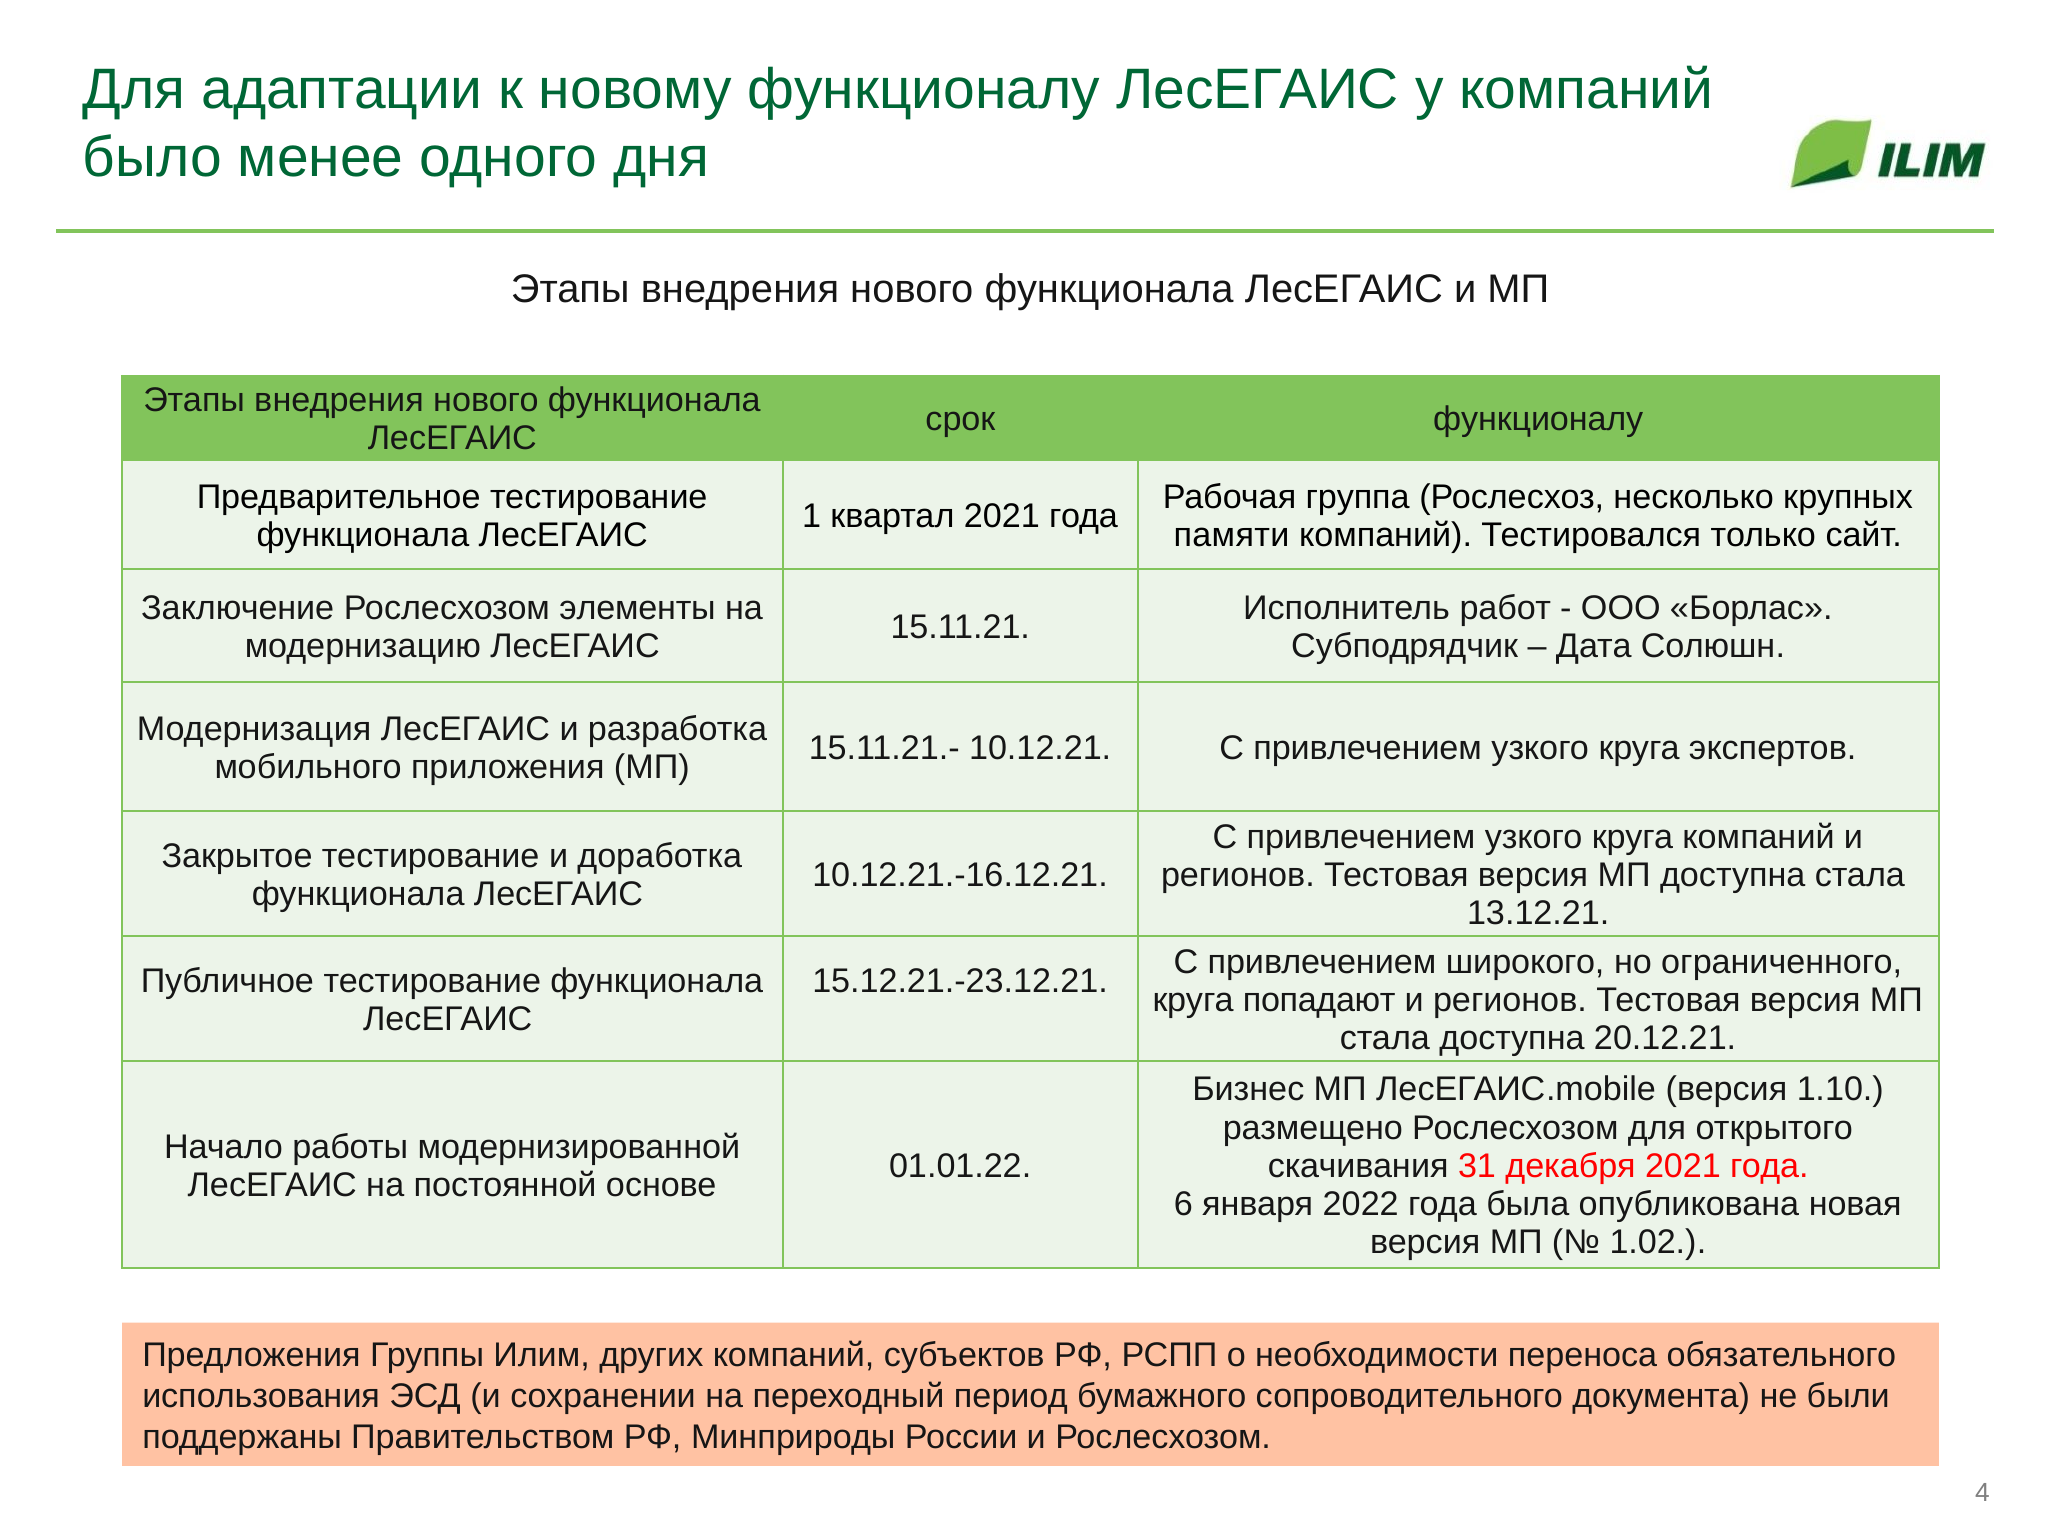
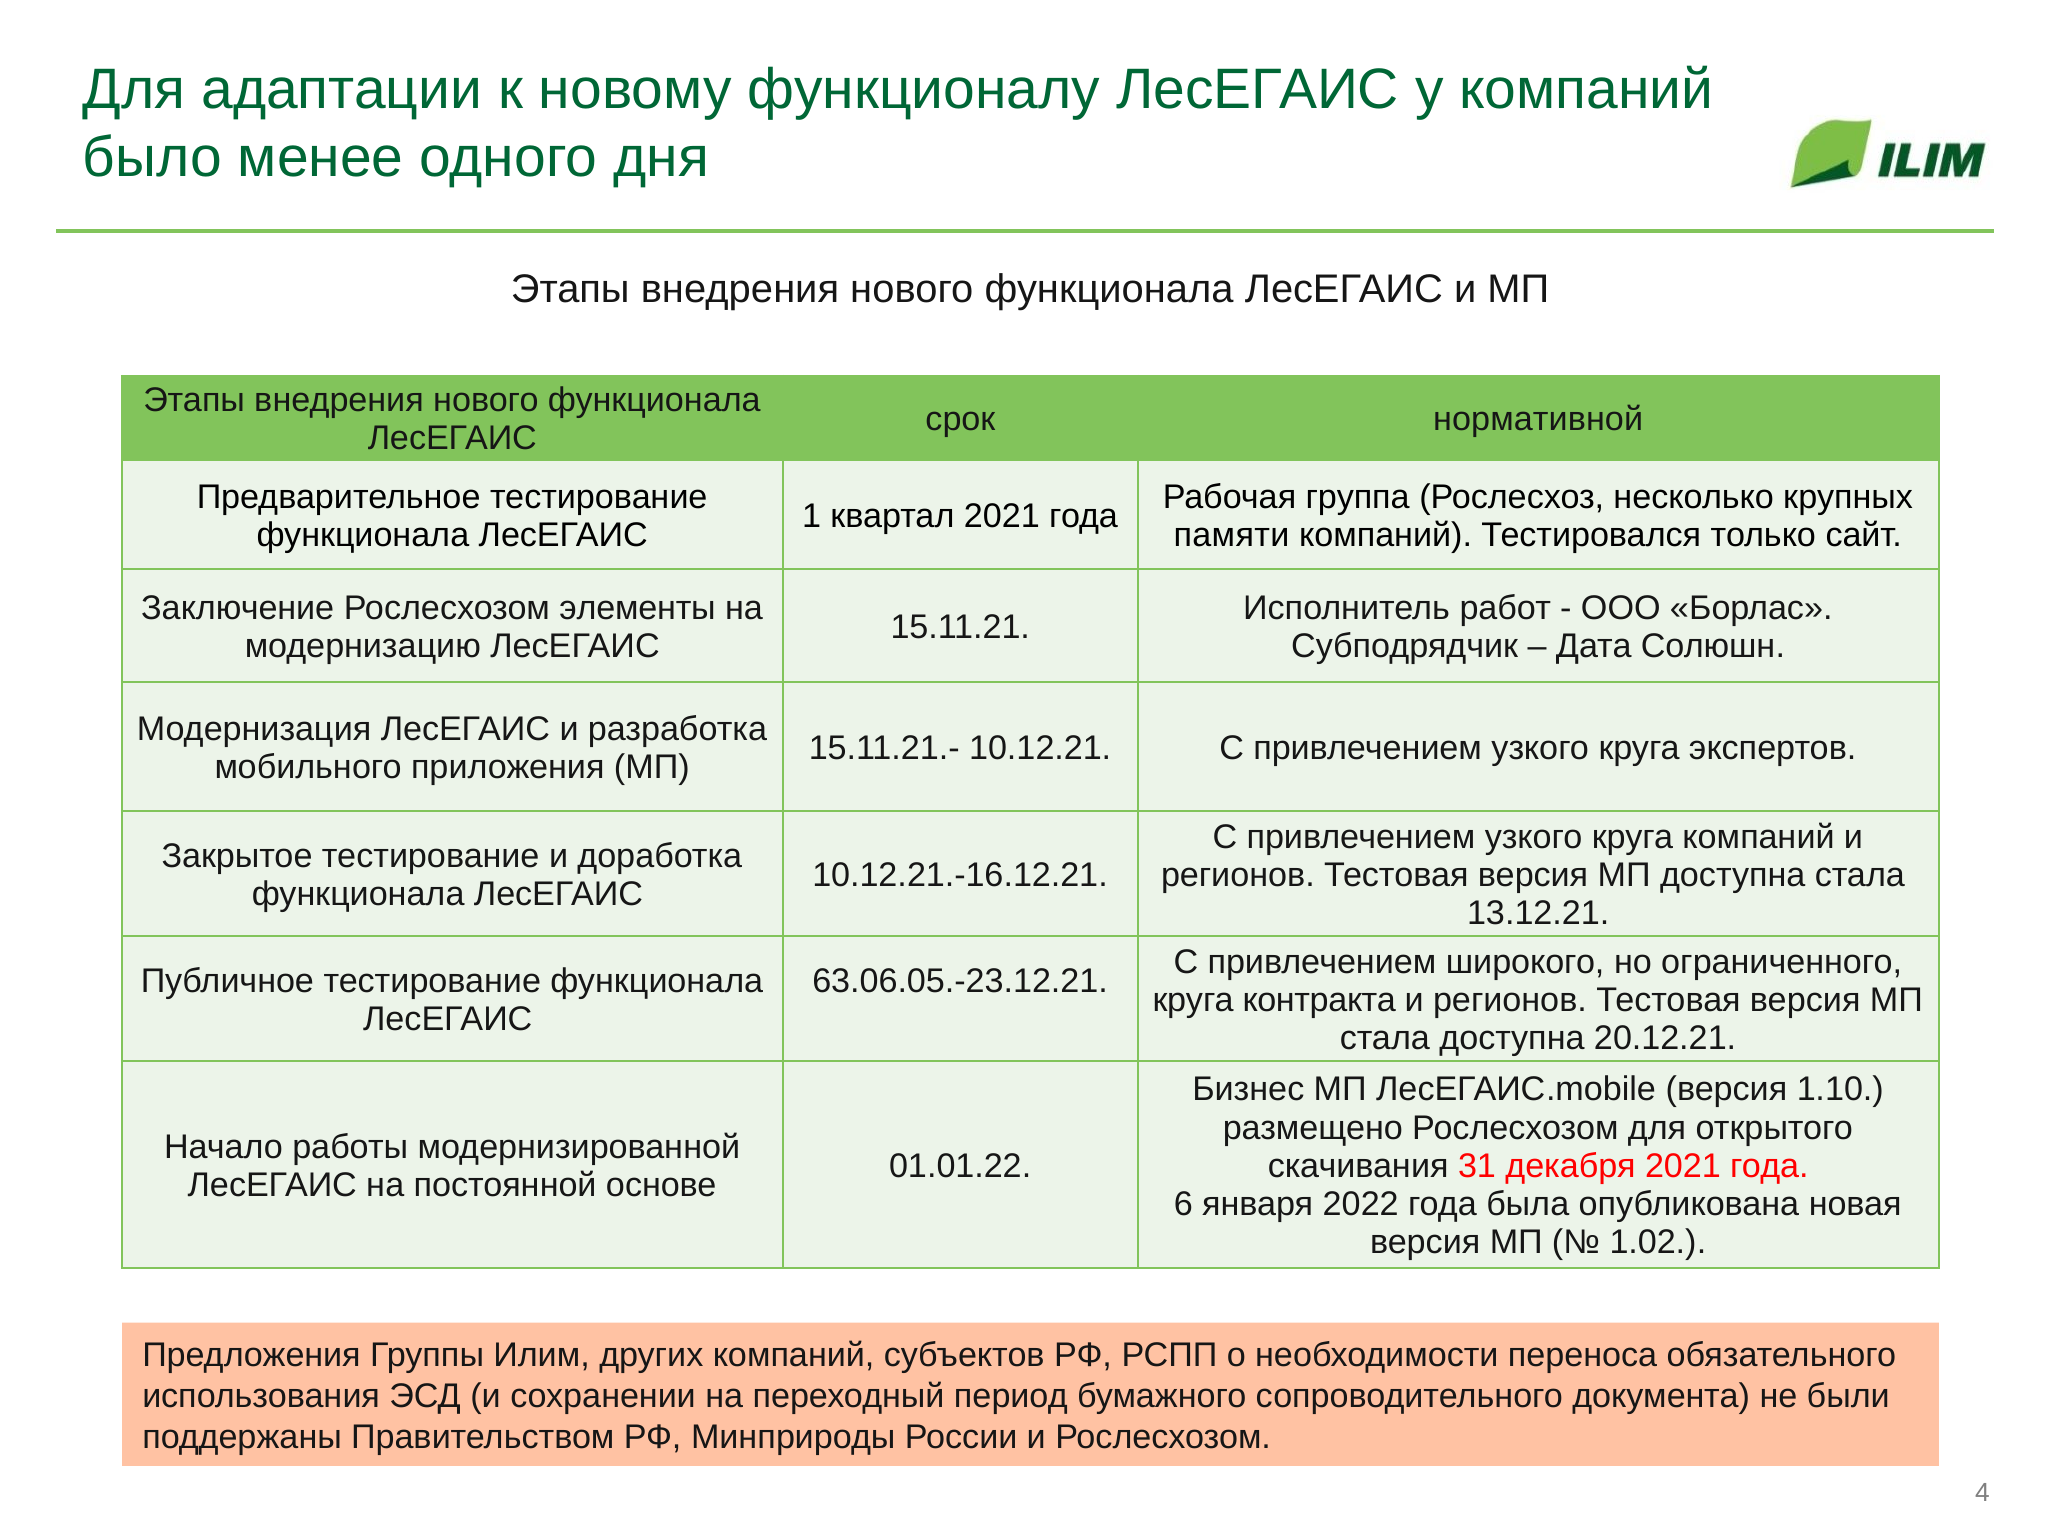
срок функционалу: функционалу -> нормативной (1538, 419)
15.12.21.-23.12.21: 15.12.21.-23.12.21 -> 63.06.05.-23.12.21 (960, 981)
попадают: попадают -> контракта (1319, 1000)
